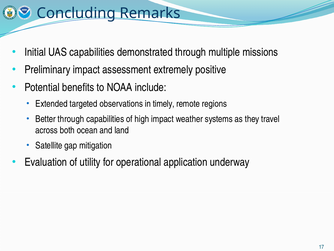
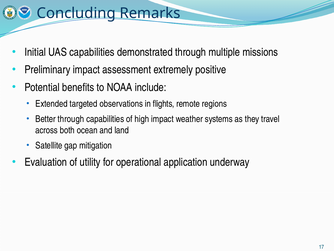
timely: timely -> flights (164, 103)
